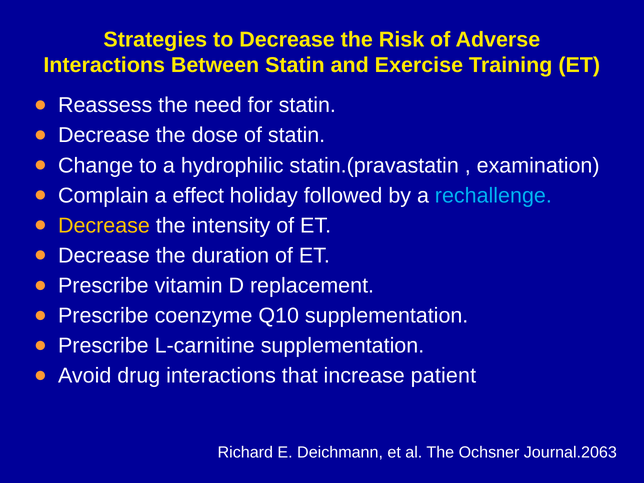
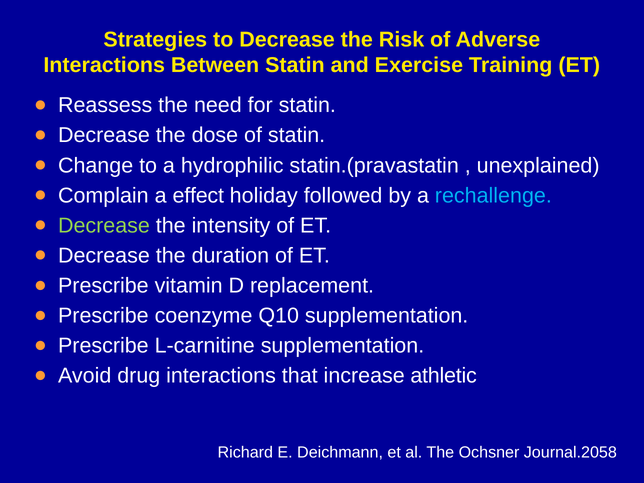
examination: examination -> unexplained (538, 165)
Decrease colour: yellow -> light green (104, 226)
patient: patient -> athletic (444, 376)
Journal.2063: Journal.2063 -> Journal.2058 (570, 453)
